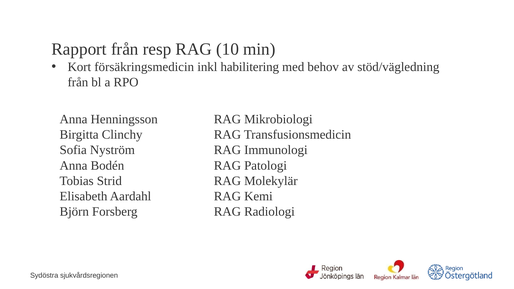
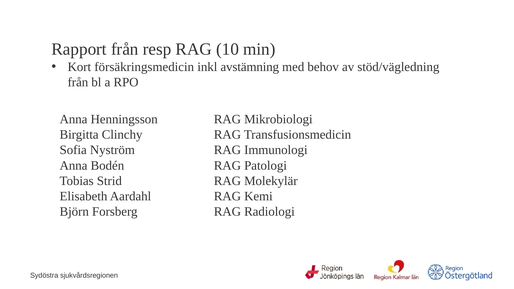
habilitering: habilitering -> avstämning (250, 67)
